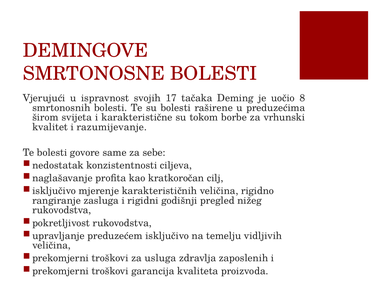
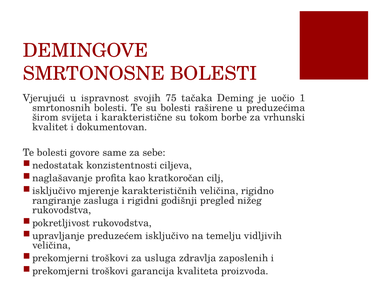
17: 17 -> 75 (171, 98)
8: 8 -> 1 (302, 98)
razumijevanje: razumijevanje -> dokumentovan (112, 127)
